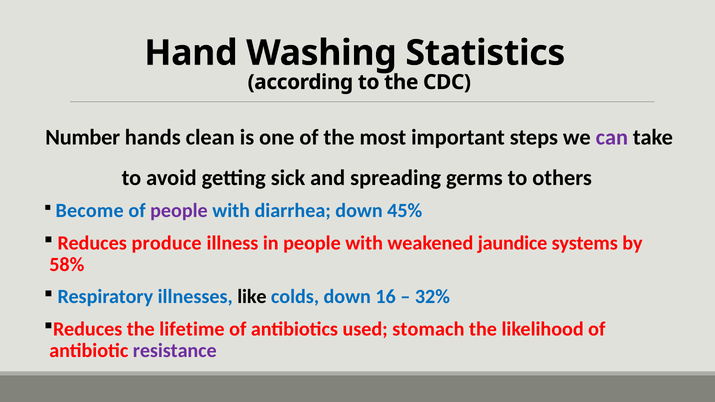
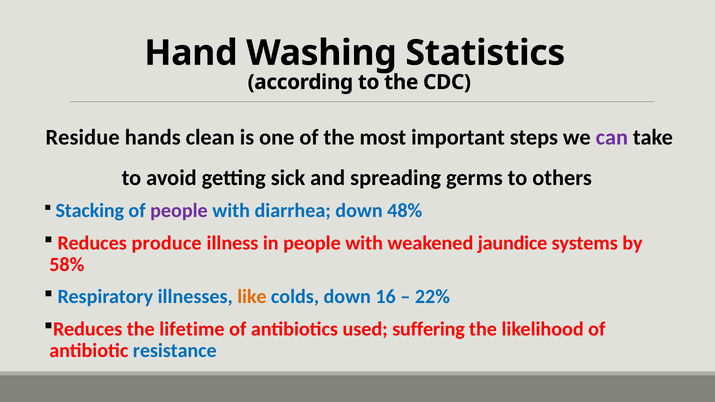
Number: Number -> Residue (83, 138)
Become: Become -> Stacking (90, 211)
45%: 45% -> 48% (405, 211)
like colour: black -> orange (252, 297)
32%: 32% -> 22% (432, 297)
stomach: stomach -> suffering (429, 329)
resistance colour: purple -> blue (175, 351)
